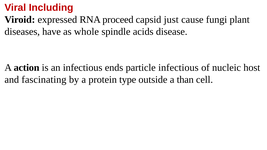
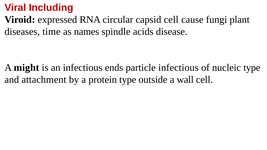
proceed: proceed -> circular (118, 20)
capsid just: just -> cell (171, 20)
have: have -> time (51, 32)
whole: whole -> names (87, 32)
action: action -> might (26, 68)
nucleic host: host -> type (252, 68)
fascinating: fascinating -> attachment (44, 80)
than: than -> wall (185, 80)
